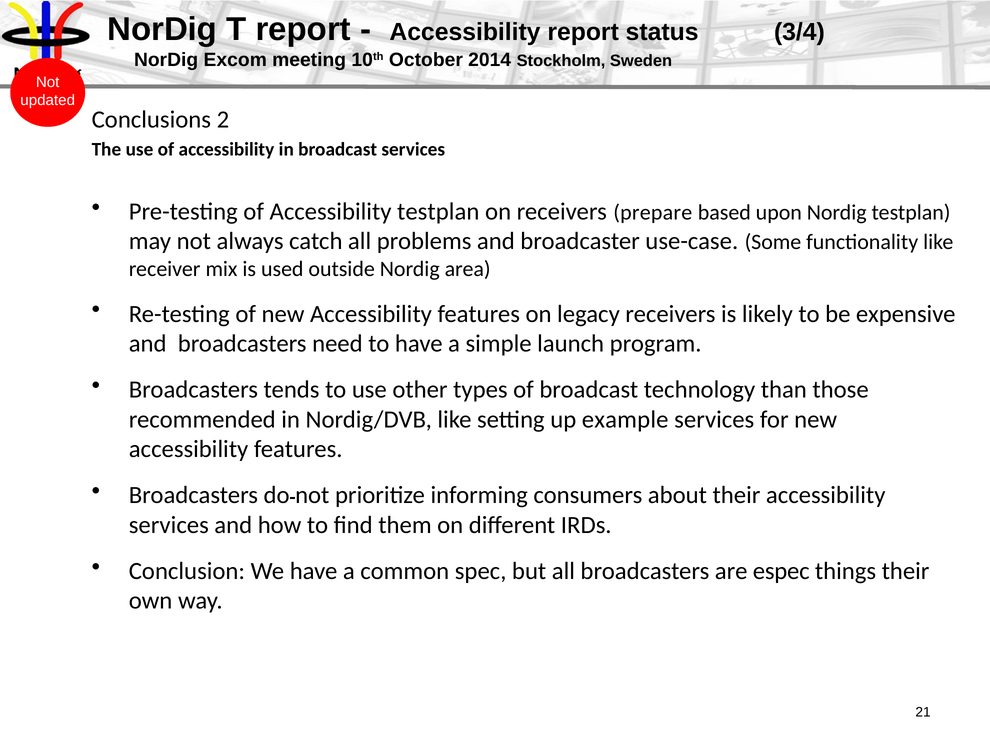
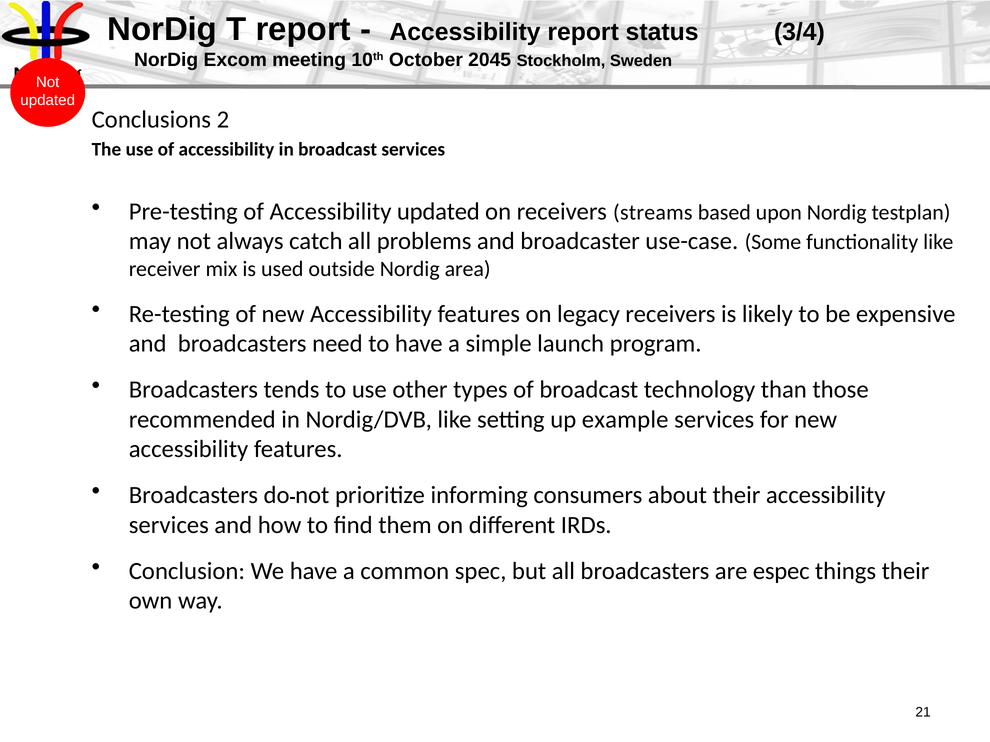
2014: 2014 -> 2045 (490, 60)
Accessibility testplan: testplan -> updated (438, 212)
prepare: prepare -> streams (653, 213)
